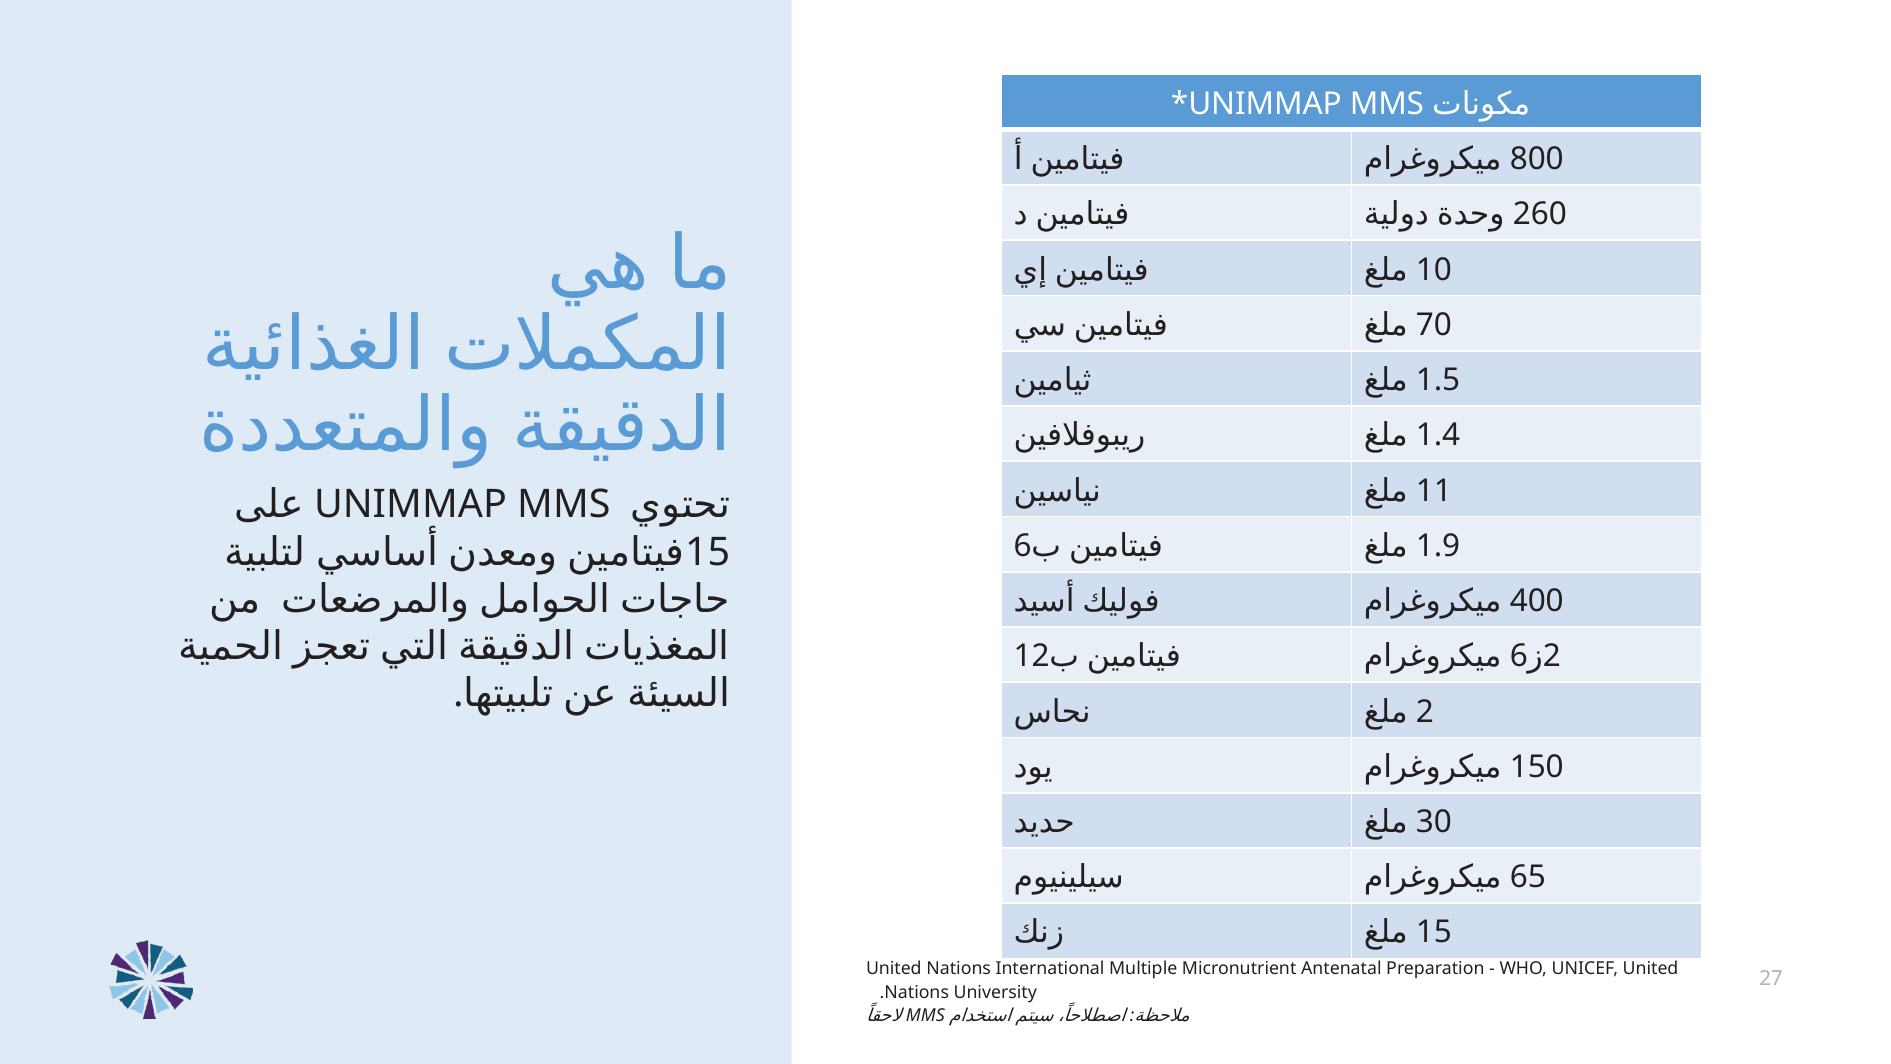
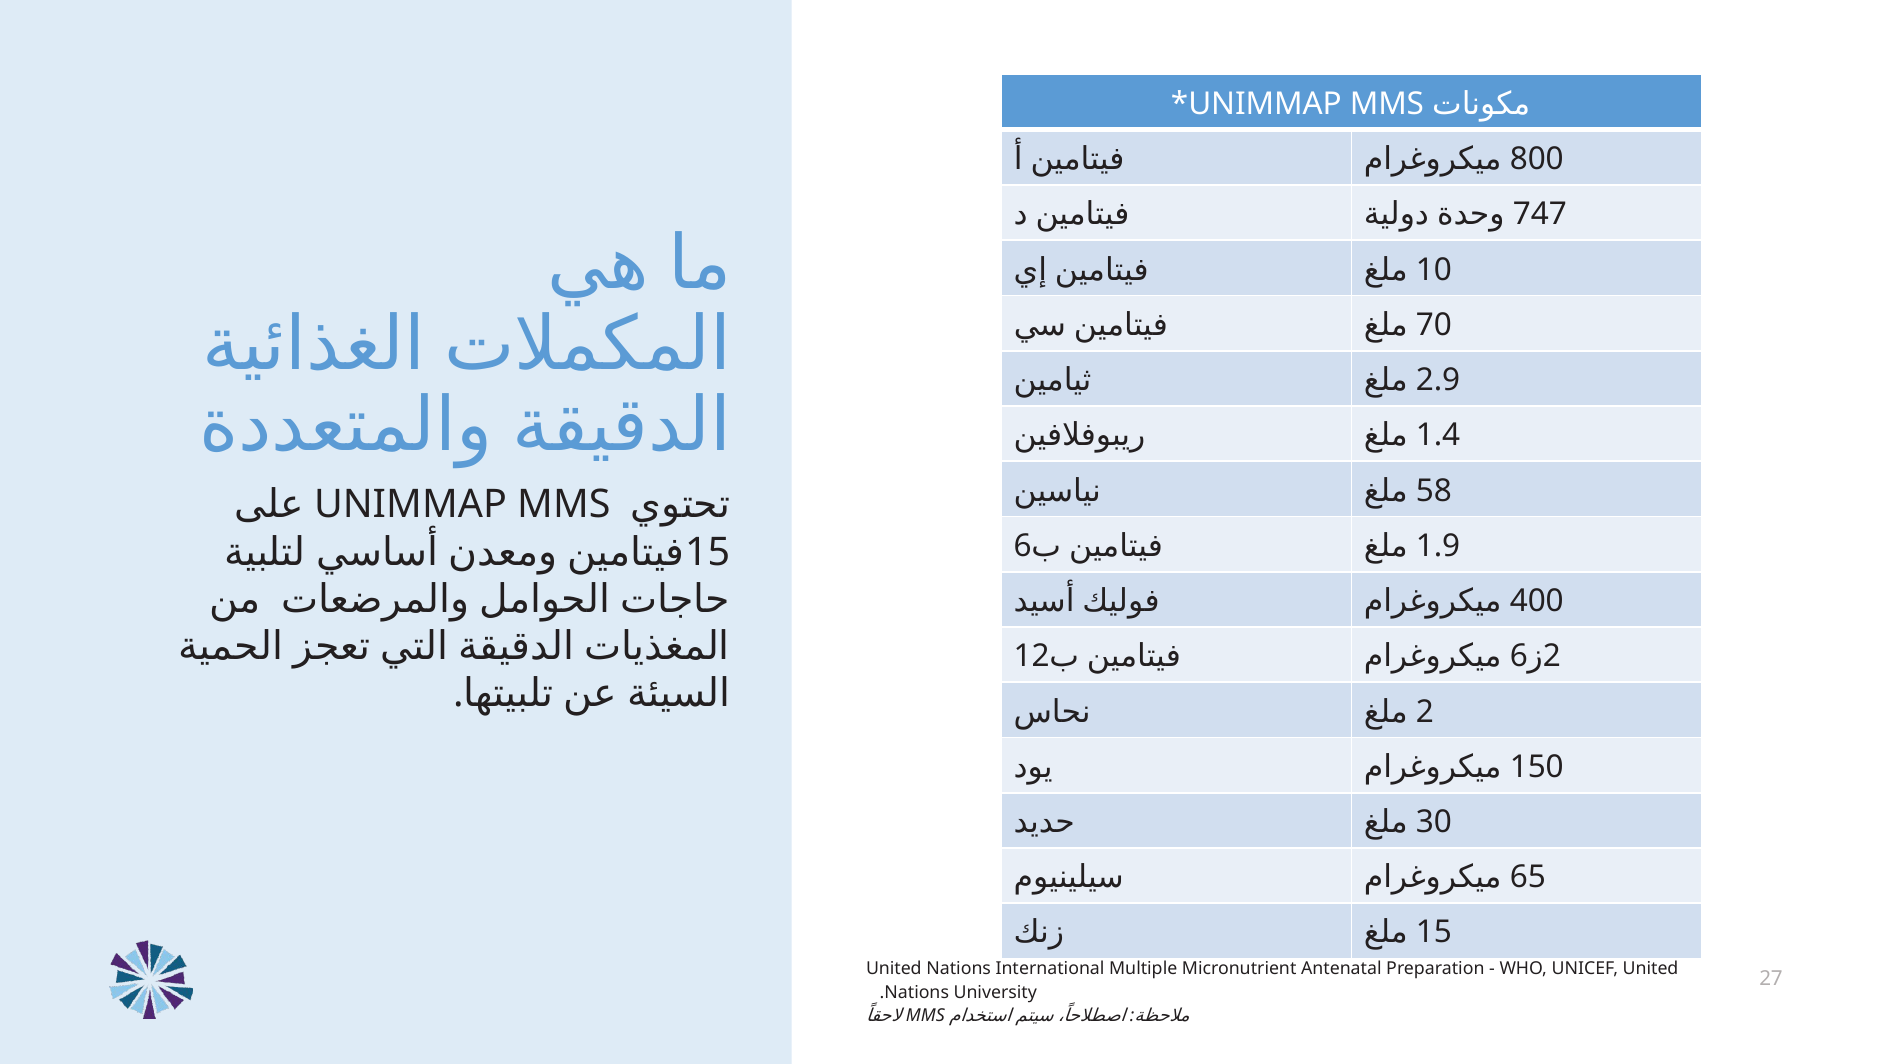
260: 260 -> 747 (1540, 214)
1.5: 1.5 -> 2.9 (1438, 380)
11: 11 -> 58 (1434, 491)
